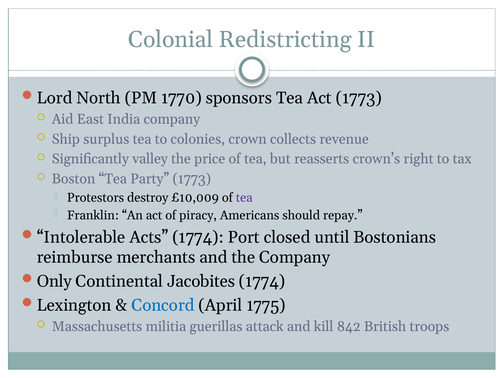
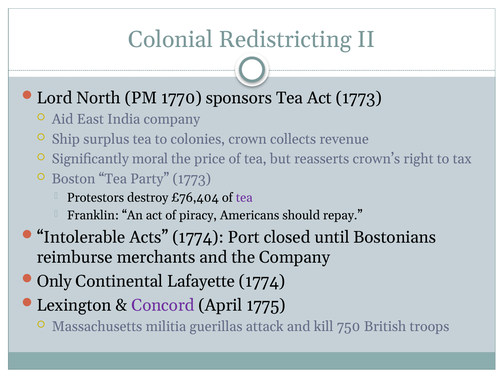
valley: valley -> moral (150, 159)
£10,009: £10,009 -> £76,404 (195, 198)
Jacobites: Jacobites -> Lafayette (201, 281)
Concord colour: blue -> purple (163, 305)
842: 842 -> 750 (349, 327)
